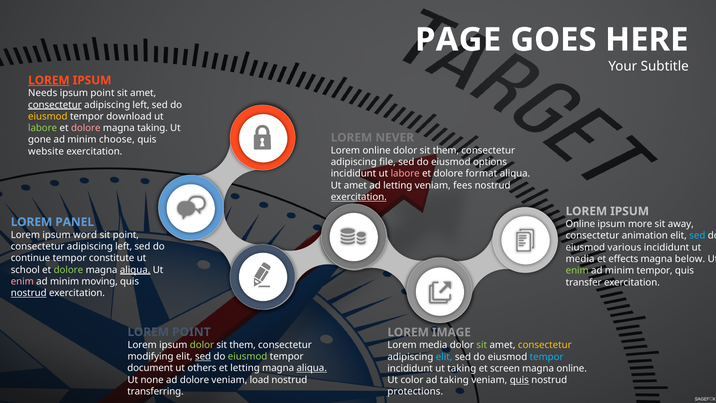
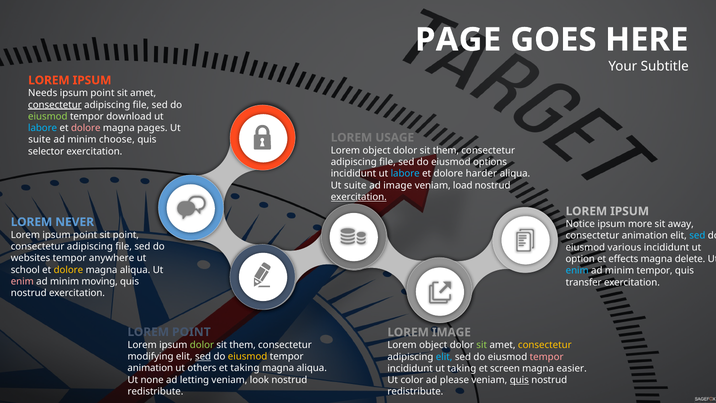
LOREM underline: present -> none (49, 80)
left: left -> file (141, 105)
eiusmod colour: yellow -> light green (48, 116)
labore colour: light green -> light blue (43, 128)
magna taking: taking -> pages (152, 128)
NEVER: NEVER -> USAGE (395, 138)
gone: gone -> suite (40, 140)
online: online -> object (377, 150)
website: website -> selector (46, 151)
labore colour: pink -> light blue (405, 174)
format: format -> harder (481, 174)
amet: amet -> suite (355, 185)
ad letting: letting -> image (398, 185)
fees: fees -> load (463, 185)
PANEL: PANEL -> NEVER (75, 222)
Online: Online -> Notice (580, 224)
Lorem ipsum word: word -> point (85, 235)
left: left -> file (124, 246)
continue: continue -> websites (30, 258)
constitute: constitute -> anywhere (112, 258)
media: media -> option (580, 259)
below: below -> delete (690, 259)
dolore colour: light green -> yellow (68, 270)
aliqua underline: present -> none (135, 270)
enim colour: light green -> light blue (577, 271)
nostrud underline: present -> none (29, 293)
media: media -> object (433, 345)
eiusmod colour: light green -> yellow (248, 356)
tempor colour: light blue -> pink (547, 357)
document: document -> animation (150, 368)
et letting: letting -> taking (245, 368)
aliqua underline: present -> none (312, 368)
magna online: online -> easier (572, 368)
ad dolore: dolore -> letting (194, 380)
load: load -> look (259, 380)
ad taking: taking -> please (454, 380)
transferring: transferring -> redistribute (155, 391)
protections: protections -> redistribute (415, 392)
